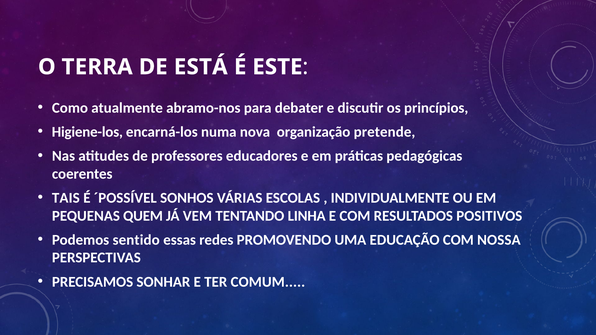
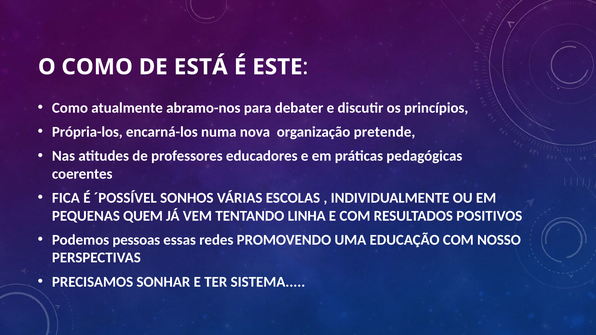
O TERRA: TERRA -> COMO (97, 67)
Higiene-los: Higiene-los -> Própria-los (87, 132)
TAIS: TAIS -> FICA (66, 198)
sentido: sentido -> pessoas (136, 240)
NOSSA: NOSSA -> NOSSO (499, 240)
COMUM: COMUM -> SISTEMA (268, 282)
